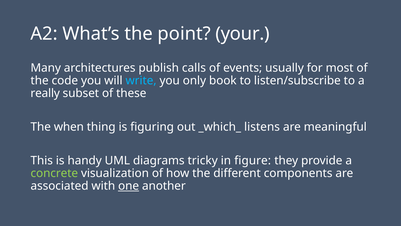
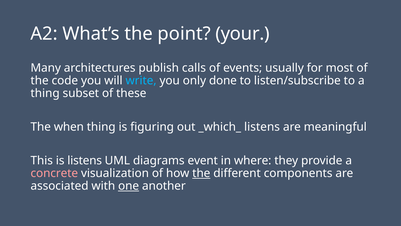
book: book -> done (223, 80)
really: really -> thing (45, 93)
is handy: handy -> listens (85, 160)
tricky: tricky -> event (203, 160)
figure: figure -> where (253, 160)
concrete colour: light green -> pink (54, 173)
the underline: none -> present (201, 173)
